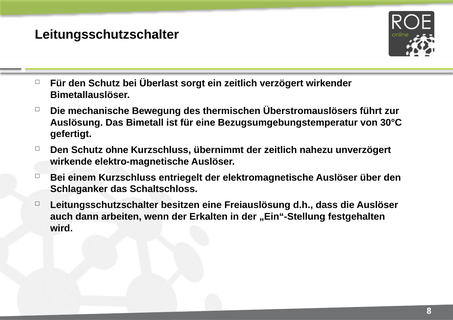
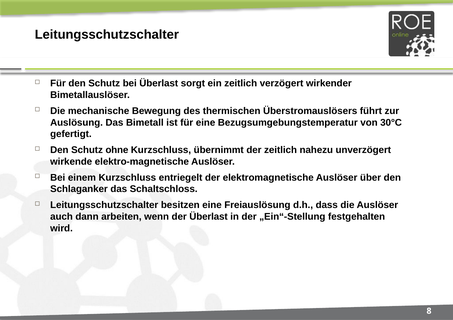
der Erkalten: Erkalten -> Überlast (209, 217)
